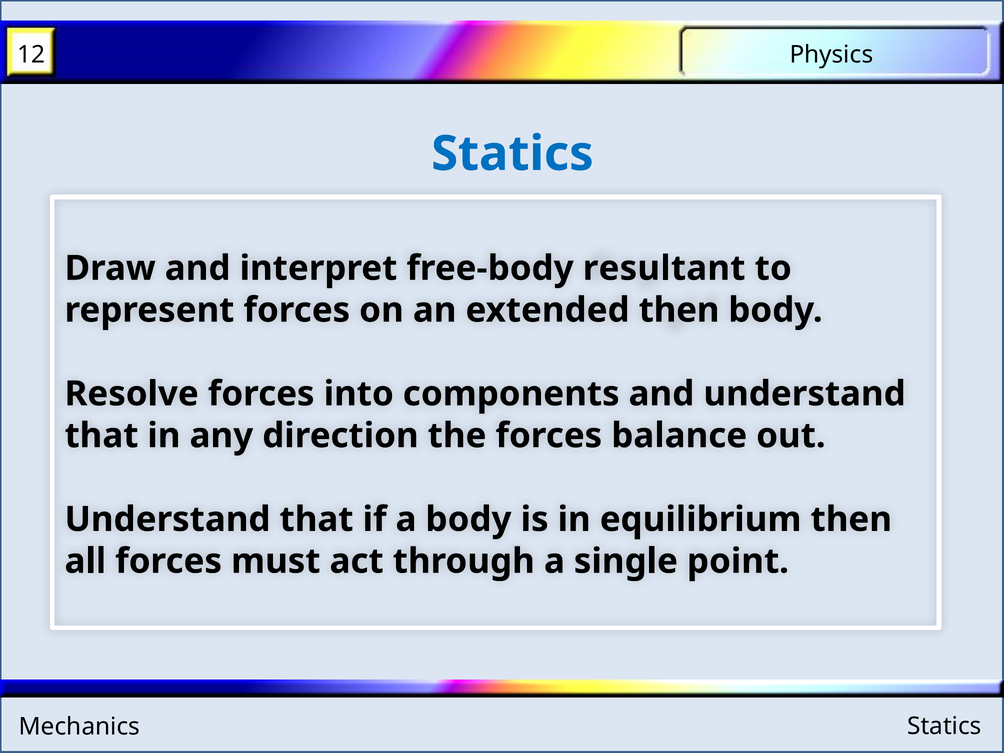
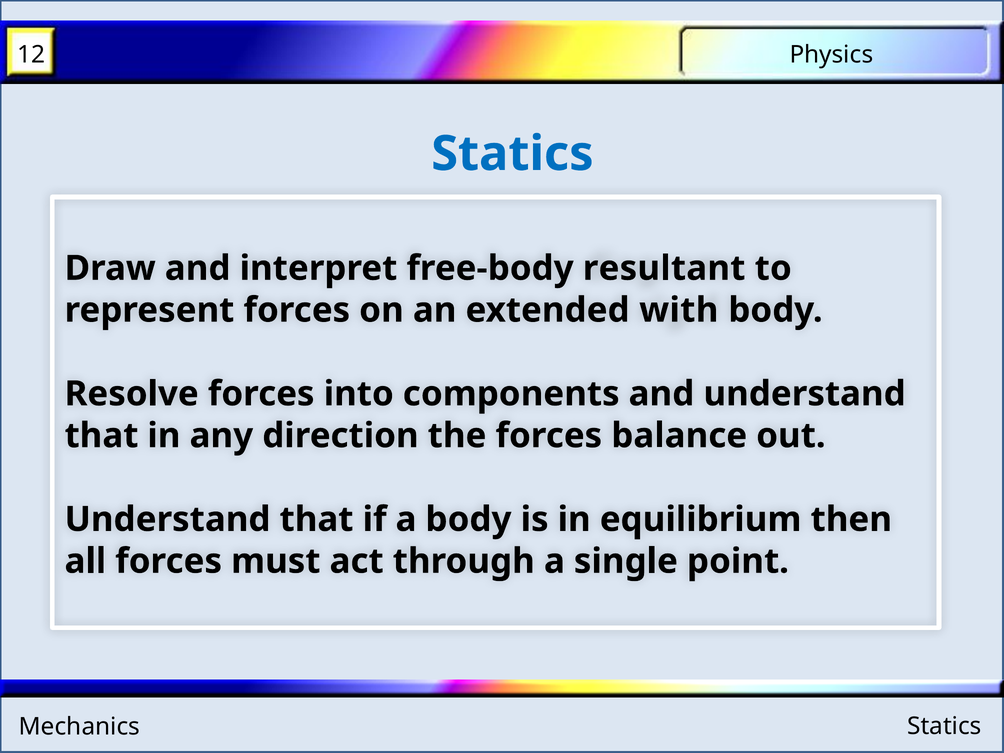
extended then: then -> with (679, 310)
